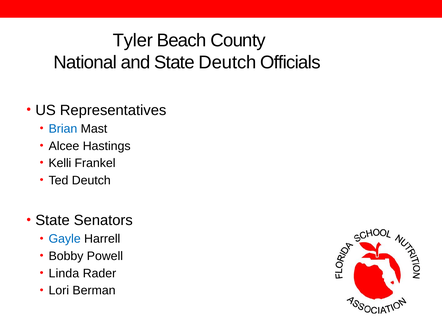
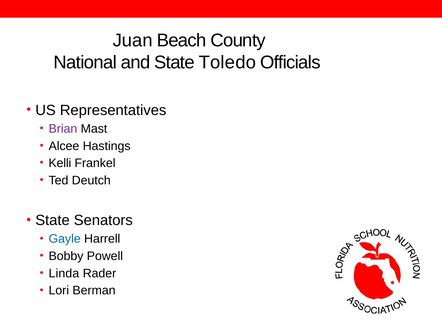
Tyler: Tyler -> Juan (133, 40)
State Deutch: Deutch -> Toledo (227, 62)
Brian colour: blue -> purple (63, 129)
